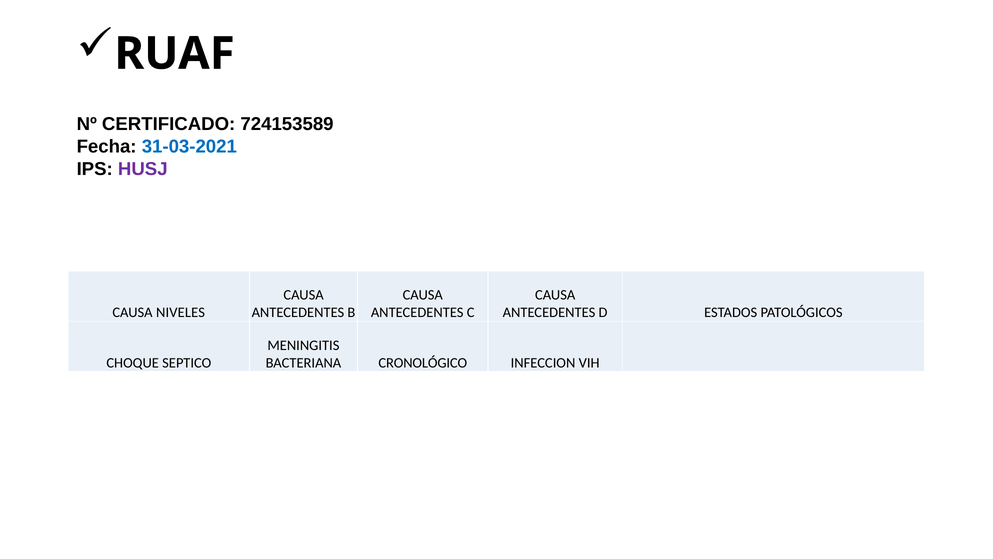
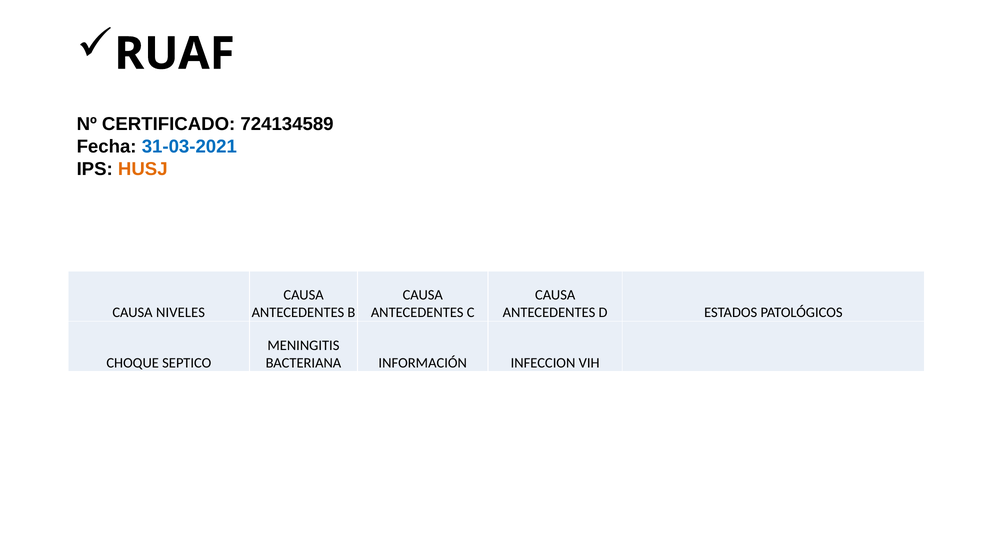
724153589: 724153589 -> 724134589 (287, 124)
HUSJ colour: purple -> orange (143, 169)
CRONOLÓGICO: CRONOLÓGICO -> INFORMACIÓN (423, 363)
